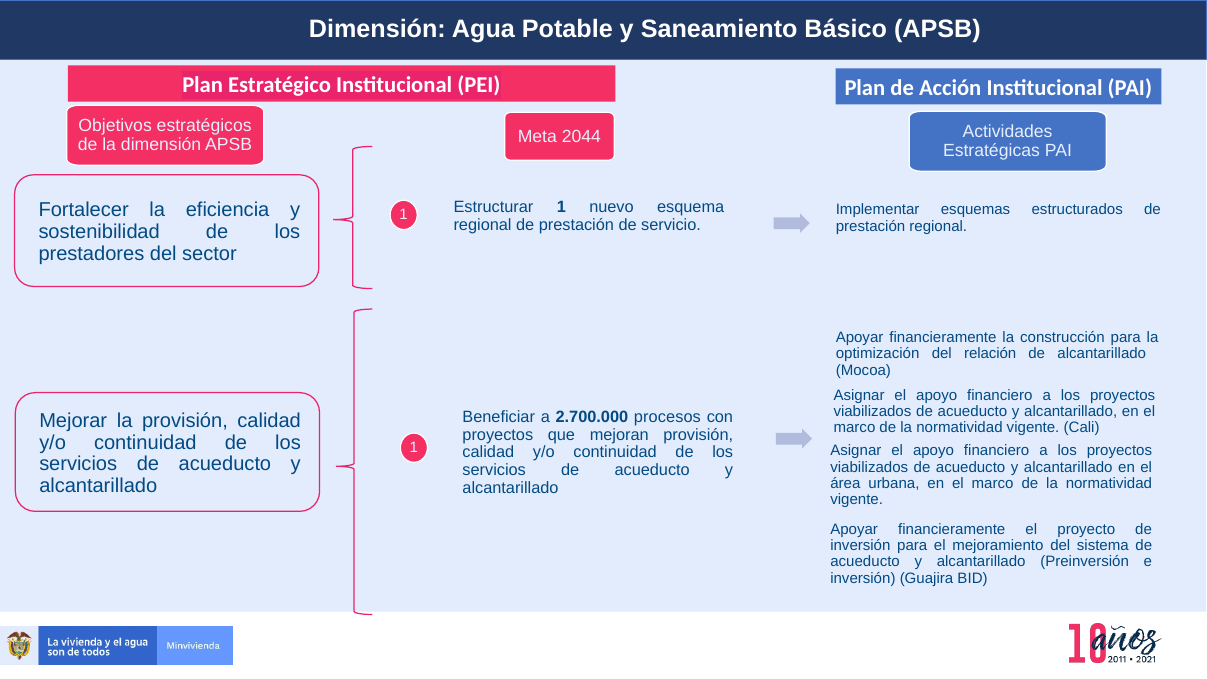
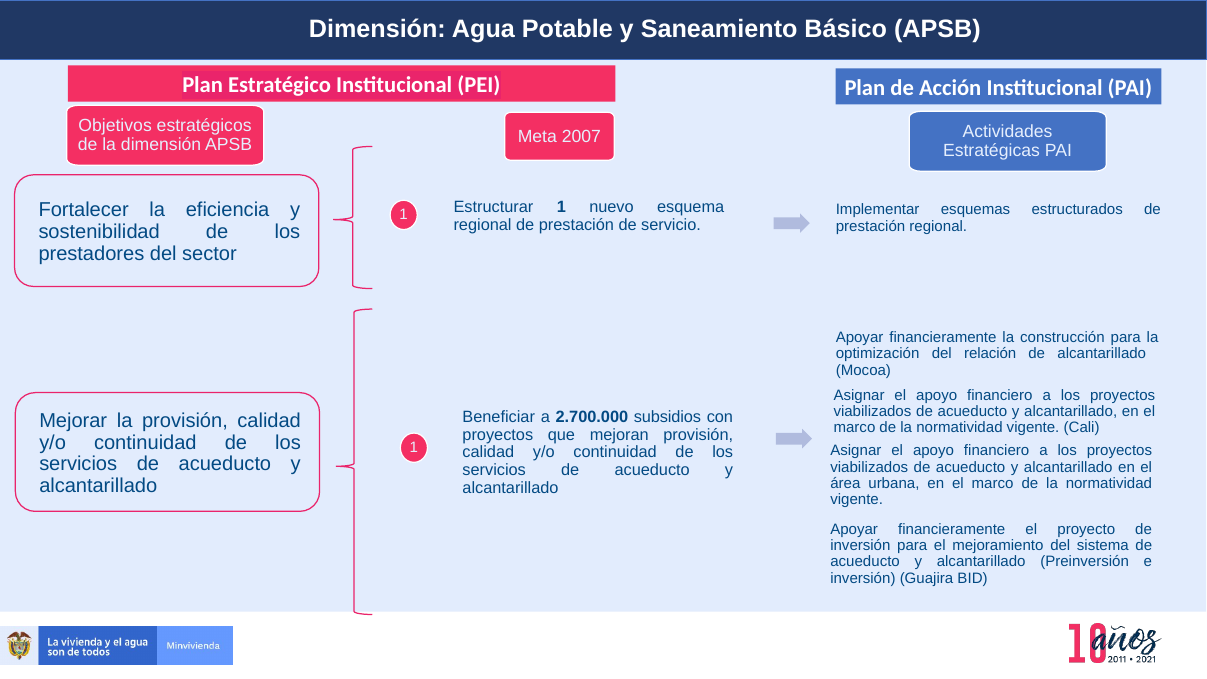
2044: 2044 -> 2007 (581, 136)
procesos: procesos -> subsidios (668, 417)
